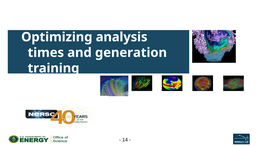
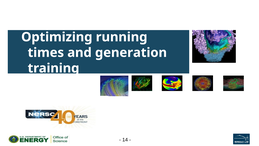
analysis: analysis -> running (122, 37)
